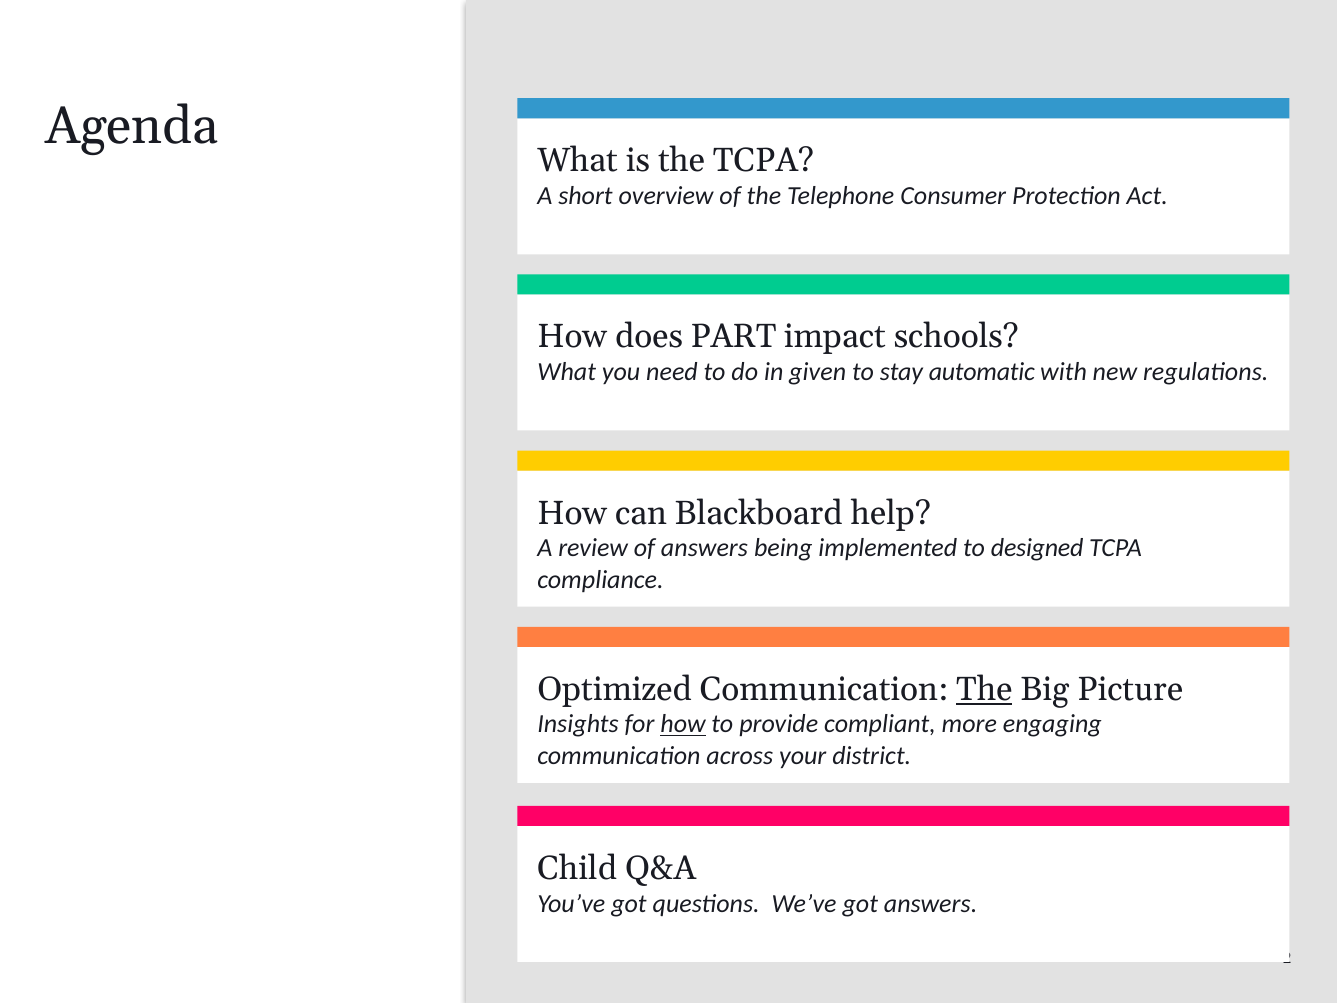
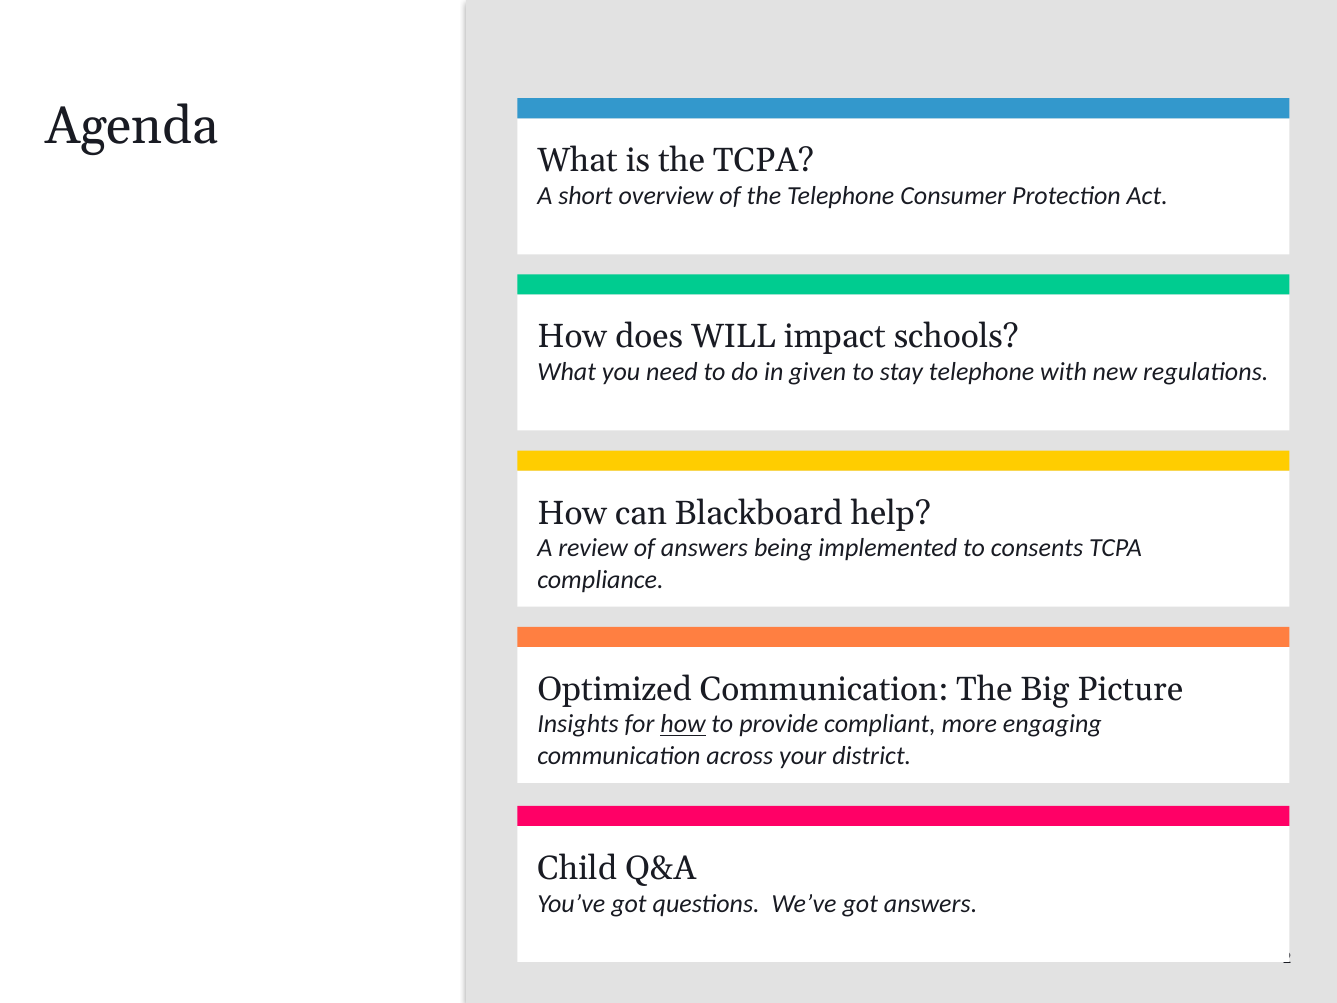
PART: PART -> WILL (734, 337)
stay automatic: automatic -> telephone (982, 372)
designed: designed -> consents (1037, 548)
The underline: present -> none (984, 689)
